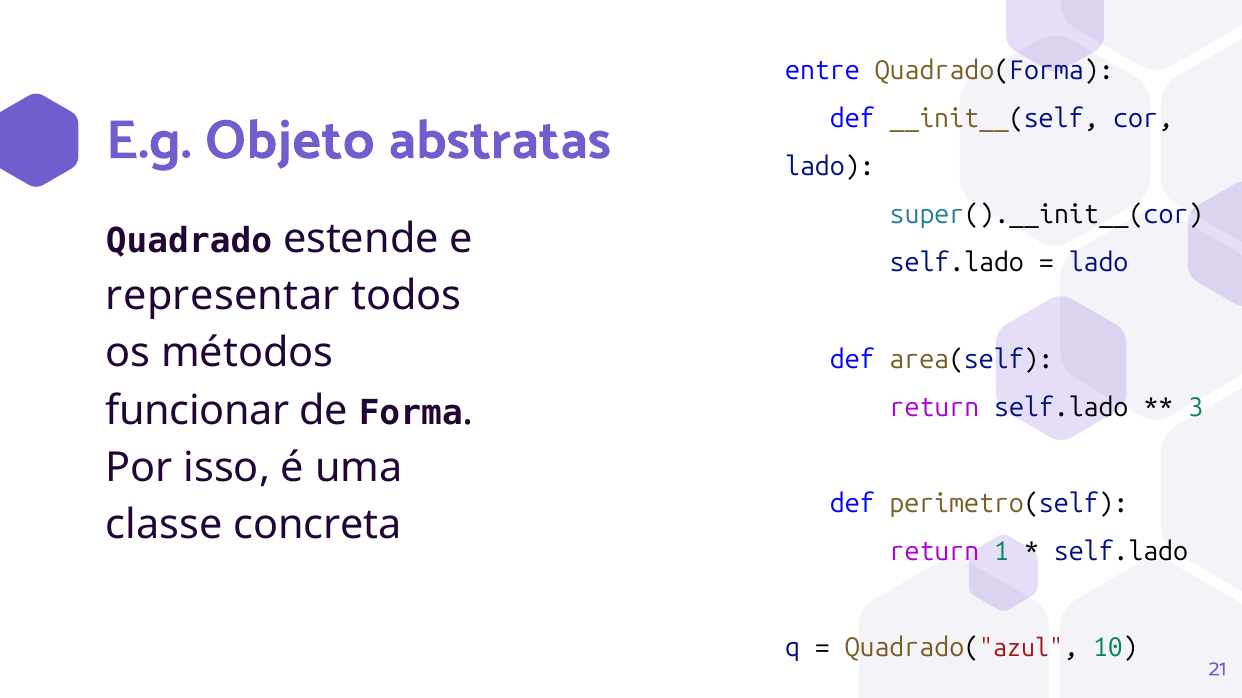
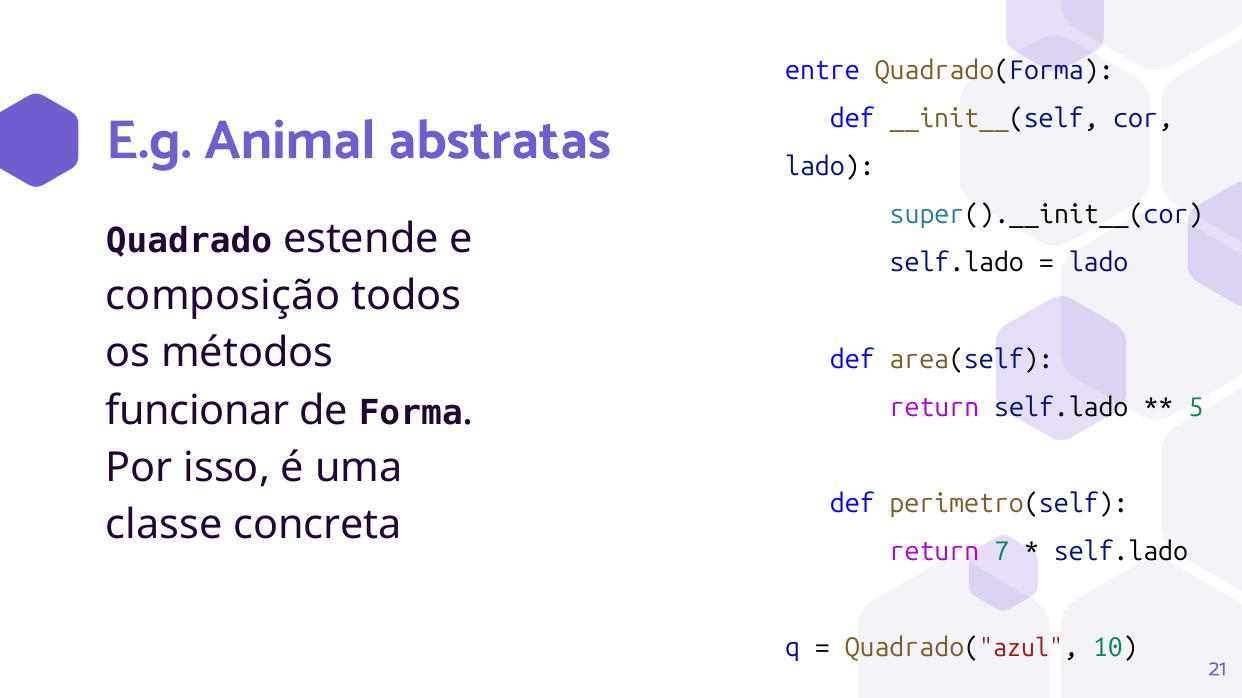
Objeto: Objeto -> Animal (290, 140)
representar: representar -> composição (223, 297)
3: 3 -> 5 (1196, 408)
1: 1 -> 7 (1002, 552)
